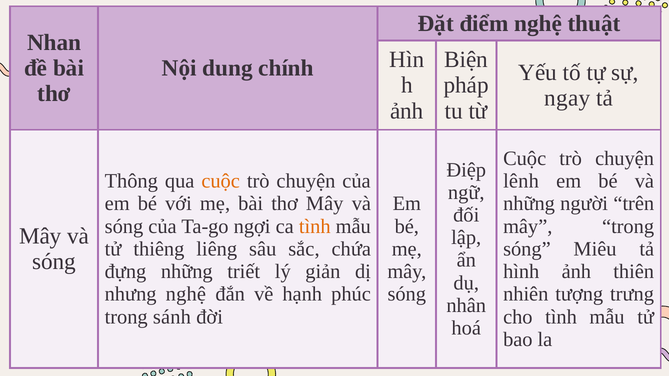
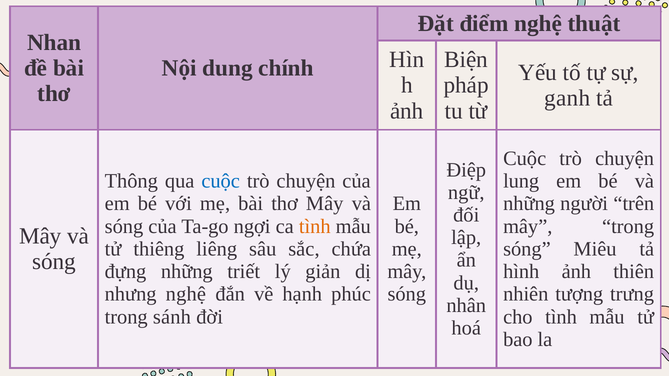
ngay: ngay -> ganh (567, 98)
cuộc colour: orange -> blue (221, 181)
lênh: lênh -> lung (521, 181)
